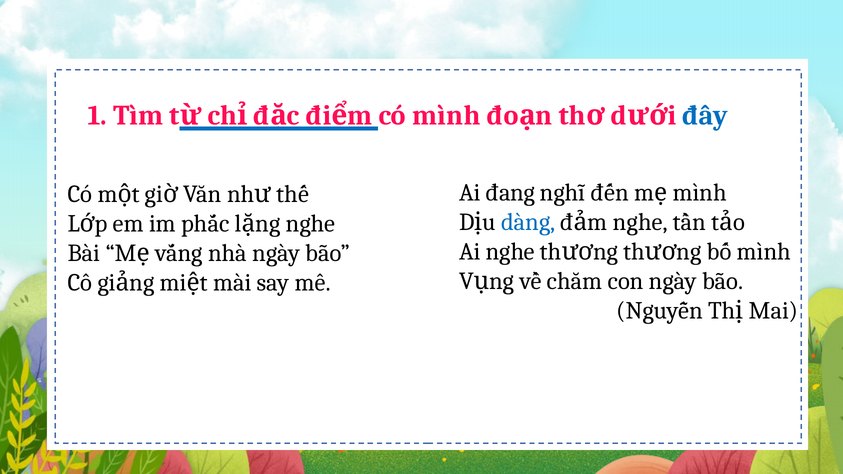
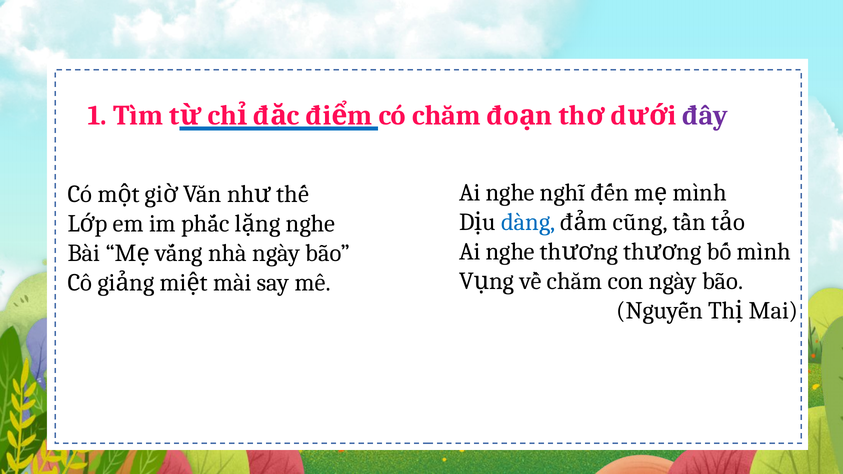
có mình: mình -> chăm (447, 115)
đây colour: blue -> purple (705, 115)
đang: đang -> nghe (510, 193)
nghe: nghe -> cũng (640, 222)
